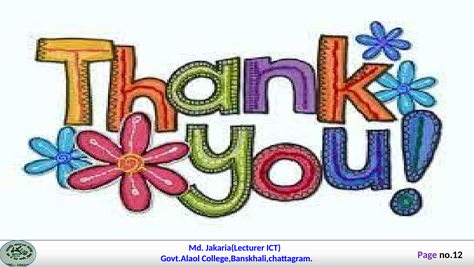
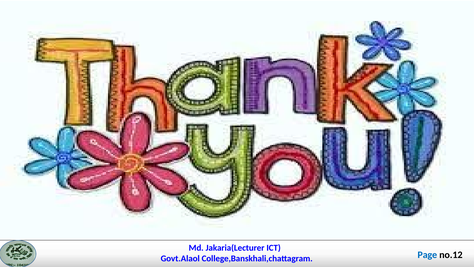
Page colour: purple -> blue (427, 255)
